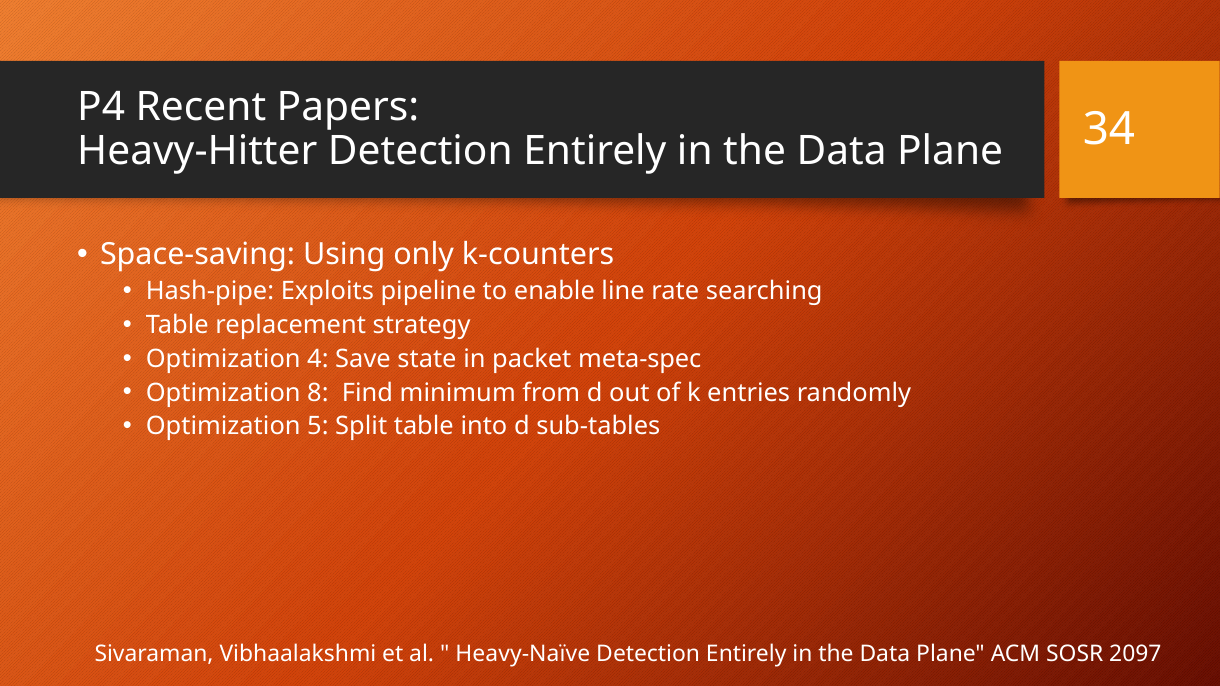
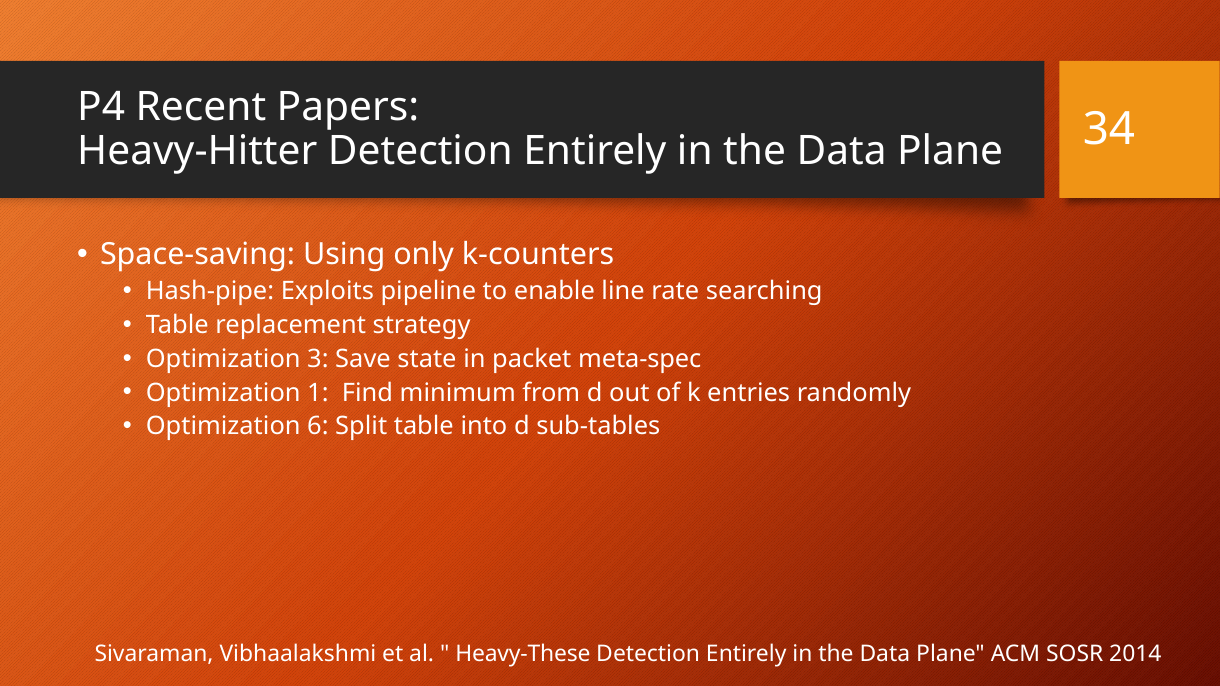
4: 4 -> 3 (318, 359)
8: 8 -> 1 (318, 393)
5: 5 -> 6 (318, 427)
Heavy-Naïve: Heavy-Naïve -> Heavy-These (523, 655)
2097: 2097 -> 2014 (1135, 655)
